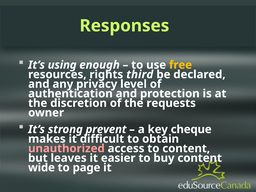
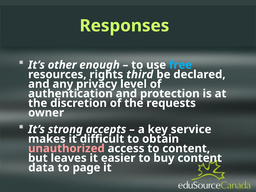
using: using -> other (62, 65)
free colour: yellow -> light blue (181, 65)
prevent: prevent -> accepts (106, 129)
cheque: cheque -> service (191, 129)
wide: wide -> data (41, 168)
